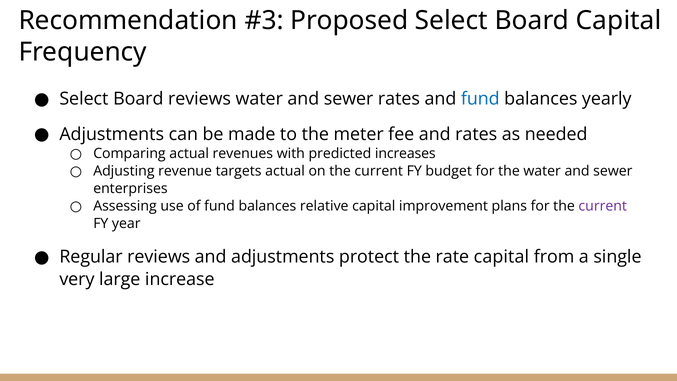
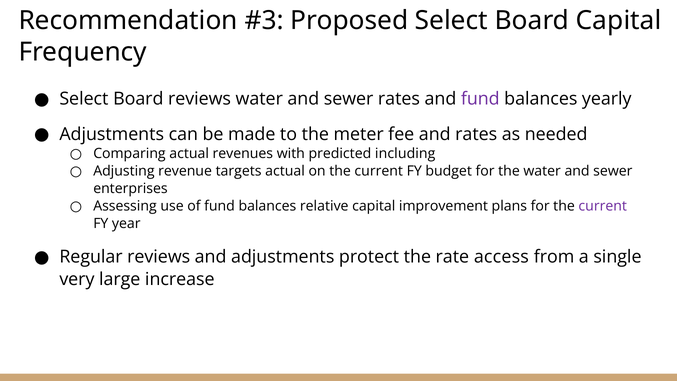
fund colour: blue -> purple (480, 99)
increases: increases -> including (405, 154)
rate capital: capital -> access (501, 257)
